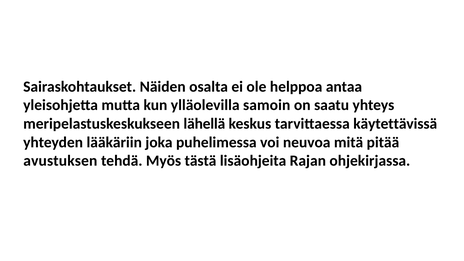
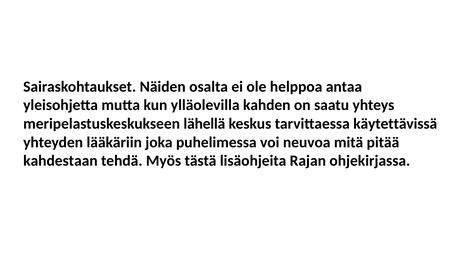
samoin: samoin -> kahden (267, 105)
avustuksen: avustuksen -> kahdestaan (60, 161)
